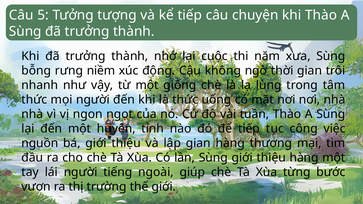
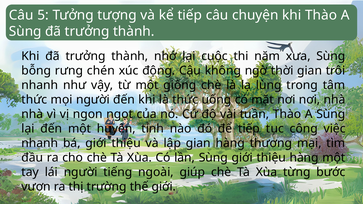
niềm: niềm -> chén (101, 71)
nguồn: nguồn -> nhanh (40, 143)
